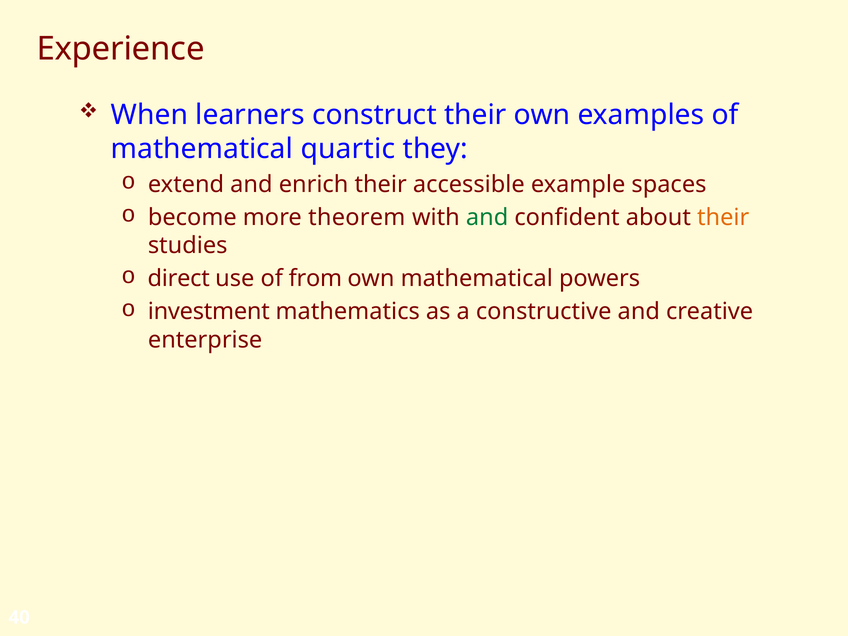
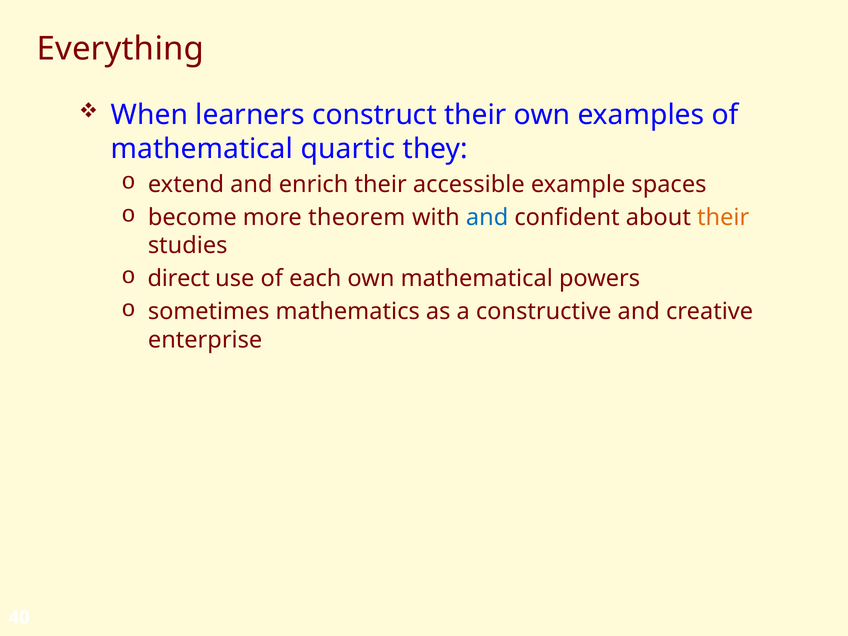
Experience: Experience -> Everything (120, 49)
and colour: green -> blue (487, 217)
from: from -> each (315, 279)
investment: investment -> sometimes (209, 312)
